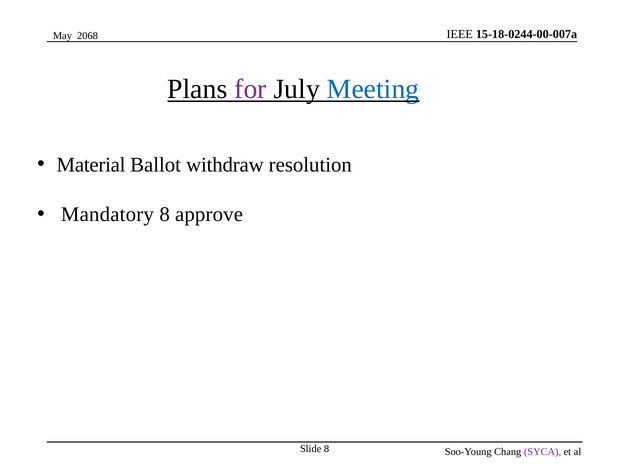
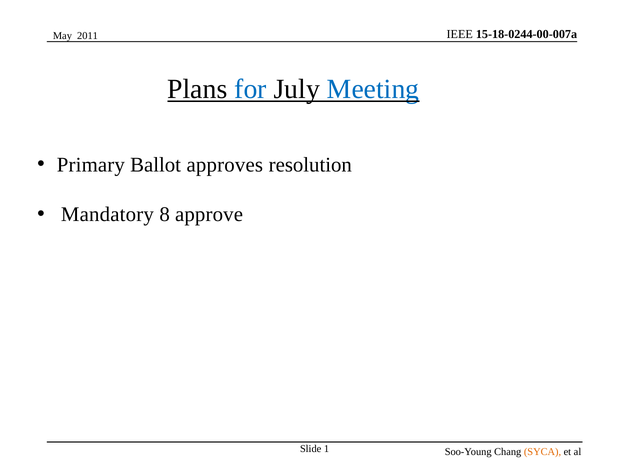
2068: 2068 -> 2011 (88, 36)
for colour: purple -> blue (251, 89)
Material: Material -> Primary (91, 165)
withdraw: withdraw -> approves (225, 165)
Slide 8: 8 -> 1 (327, 449)
SYCA colour: purple -> orange (542, 452)
